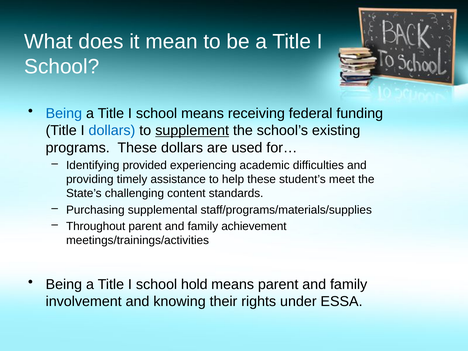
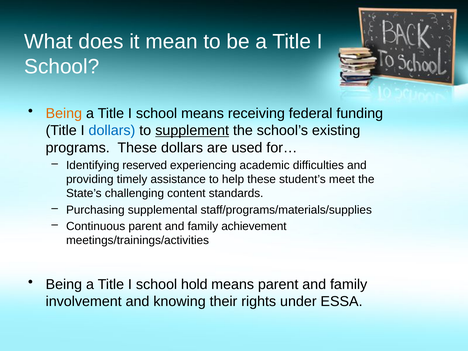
Being colour: blue -> orange (64, 113)
provided: provided -> reserved (145, 165)
Throughout: Throughout -> Continuous (96, 226)
